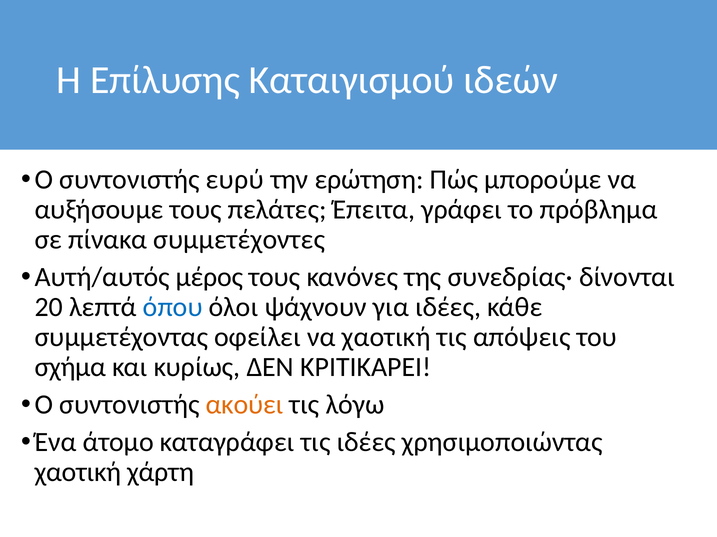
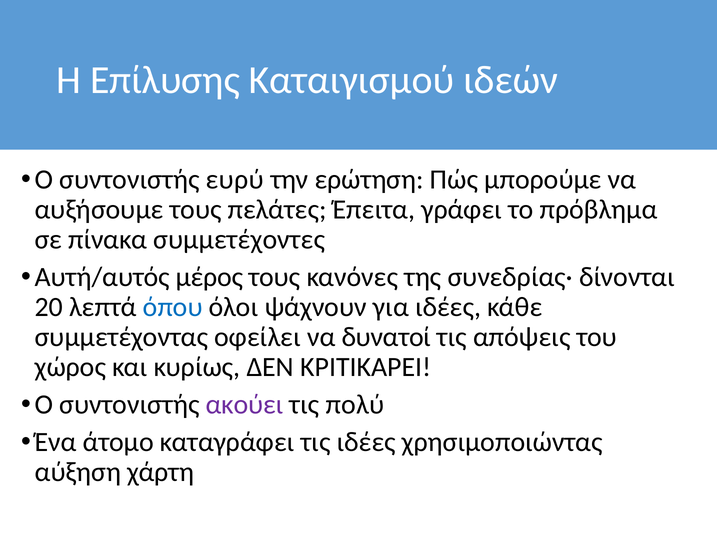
να χαοτική: χαοτική -> δυνατοί (386, 337)
σχήμα: σχήμα -> χώρος (70, 368)
ακούει colour: orange -> purple (245, 405)
λόγω: λόγω -> πολύ (355, 405)
χαοτική: χαοτική -> αύξηση (78, 473)
